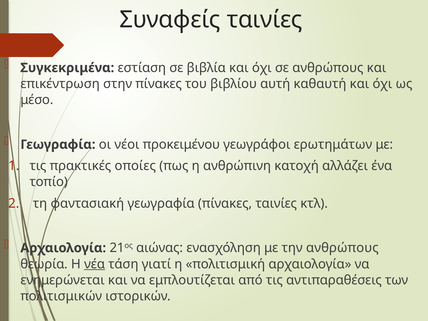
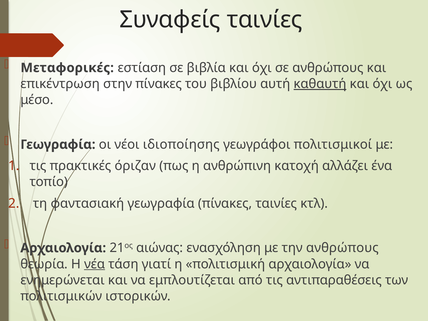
Συγκεκριμένα: Συγκεκριμένα -> Μεταφορικές (67, 68)
καθαυτή underline: none -> present (320, 84)
προκειμένου: προκειμένου -> ιδιοποίησης (181, 145)
ερωτημάτων: ερωτημάτων -> πολιτισμικοί (333, 145)
οποίες: οποίες -> όριζαν (135, 166)
